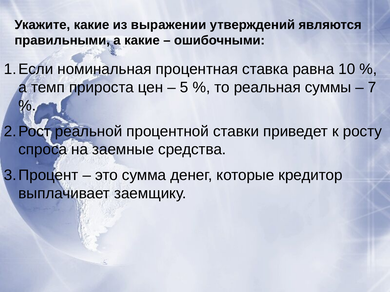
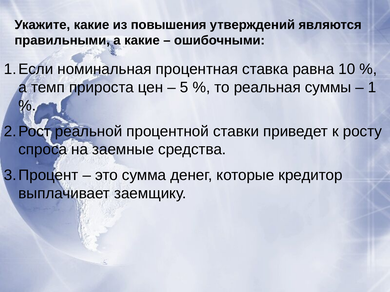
выражении: выражении -> повышения (169, 25)
7: 7 -> 1 (372, 87)
